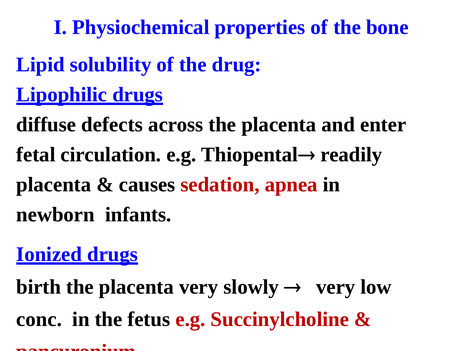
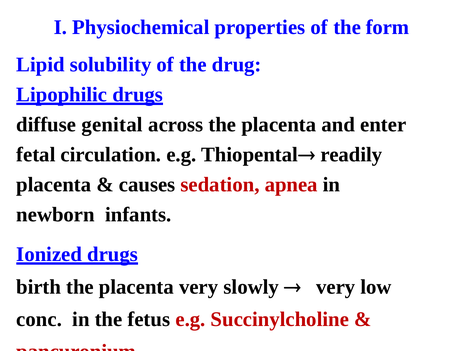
bone: bone -> form (387, 27)
defects: defects -> genital (112, 124)
